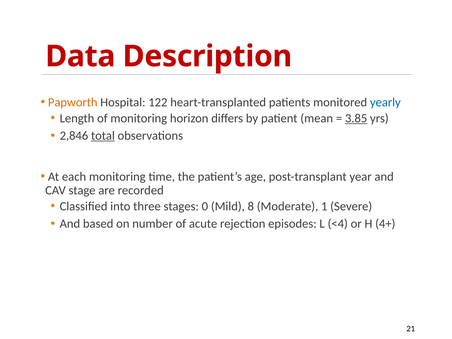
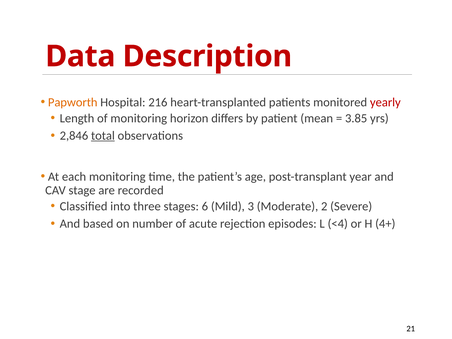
122: 122 -> 216 (158, 102)
yearly colour: blue -> red (385, 102)
3.85 underline: present -> none (356, 118)
0: 0 -> 6 (205, 206)
8: 8 -> 3 (251, 206)
1: 1 -> 2 (324, 206)
